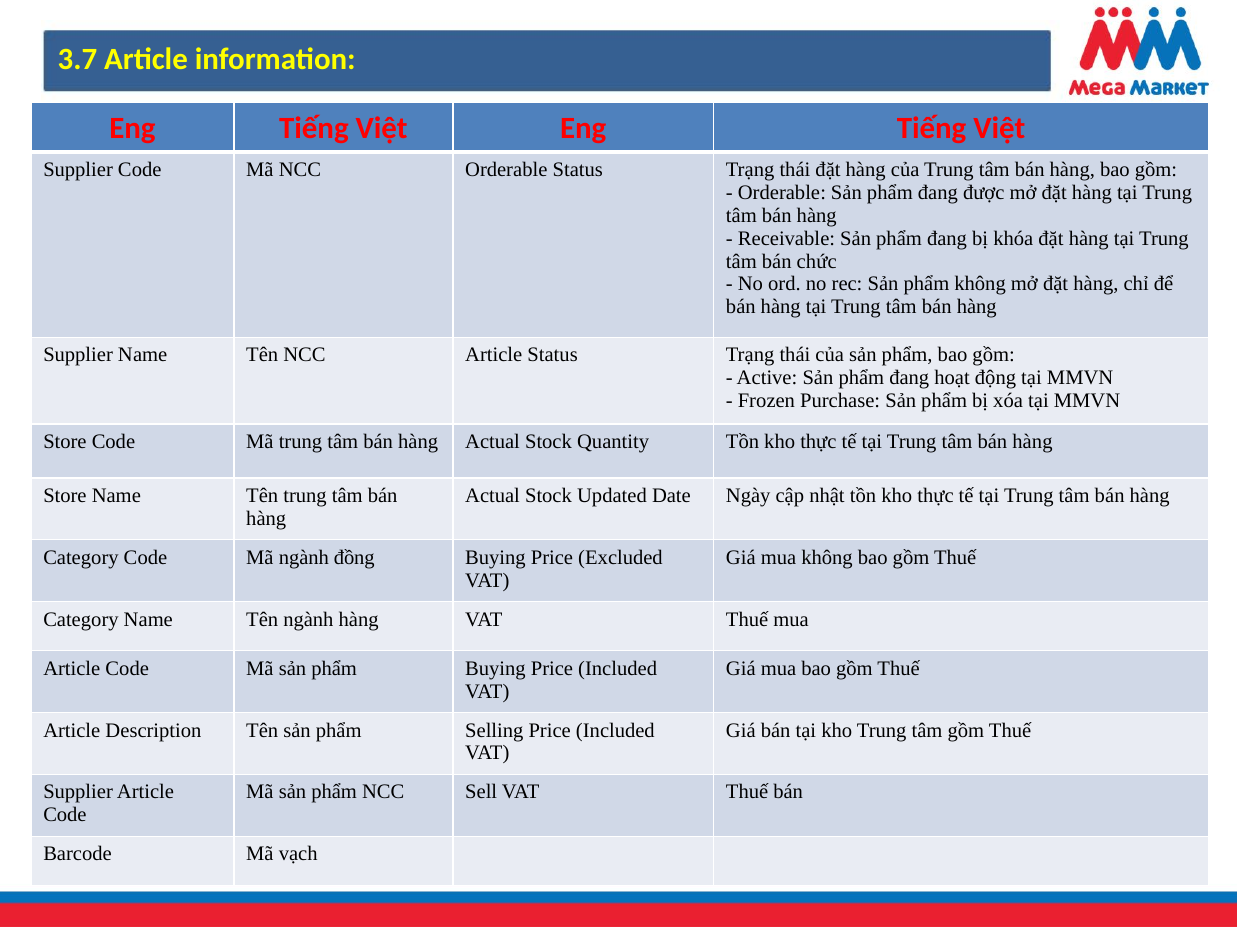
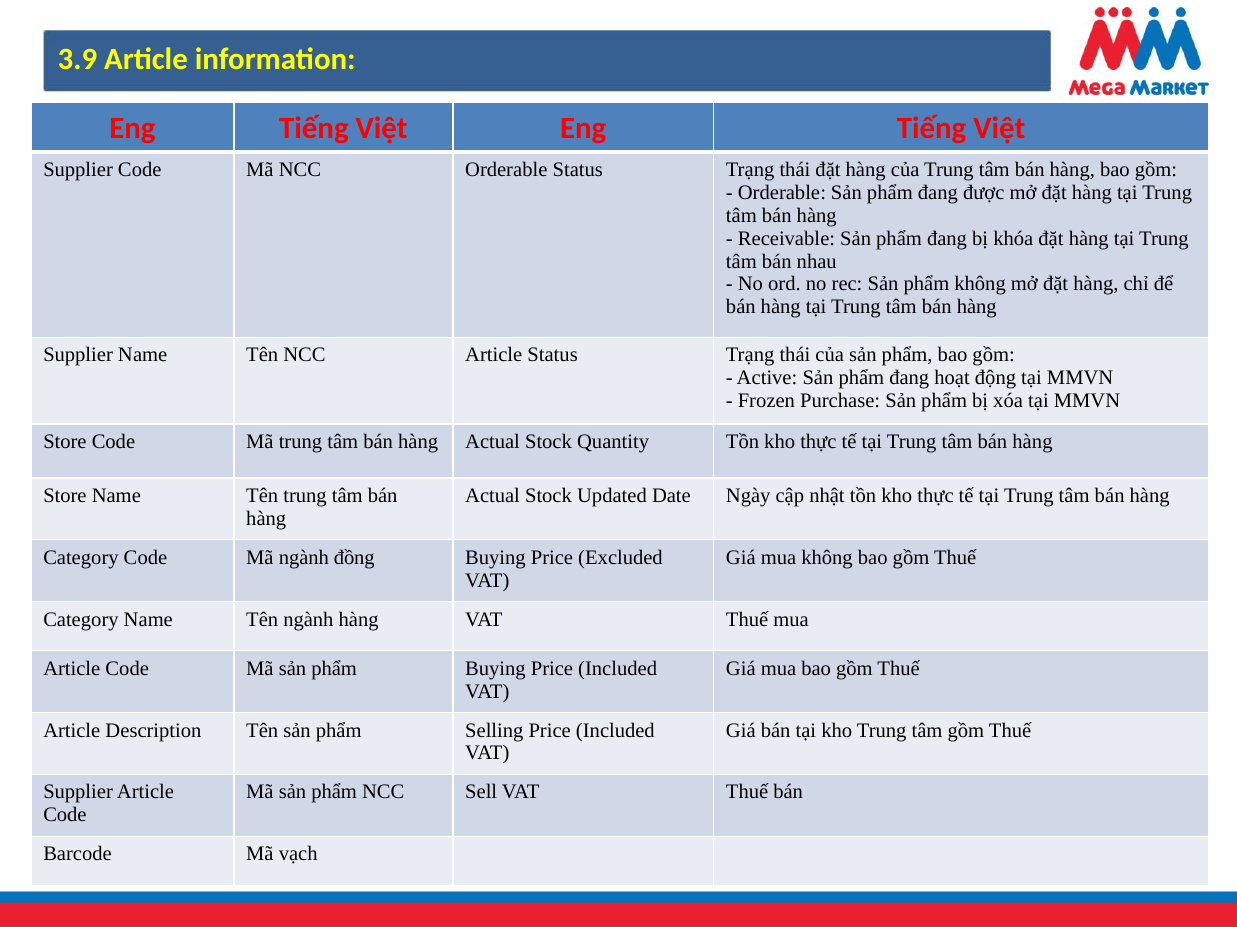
3.7: 3.7 -> 3.9 (77, 59)
chức: chức -> nhau (817, 261)
